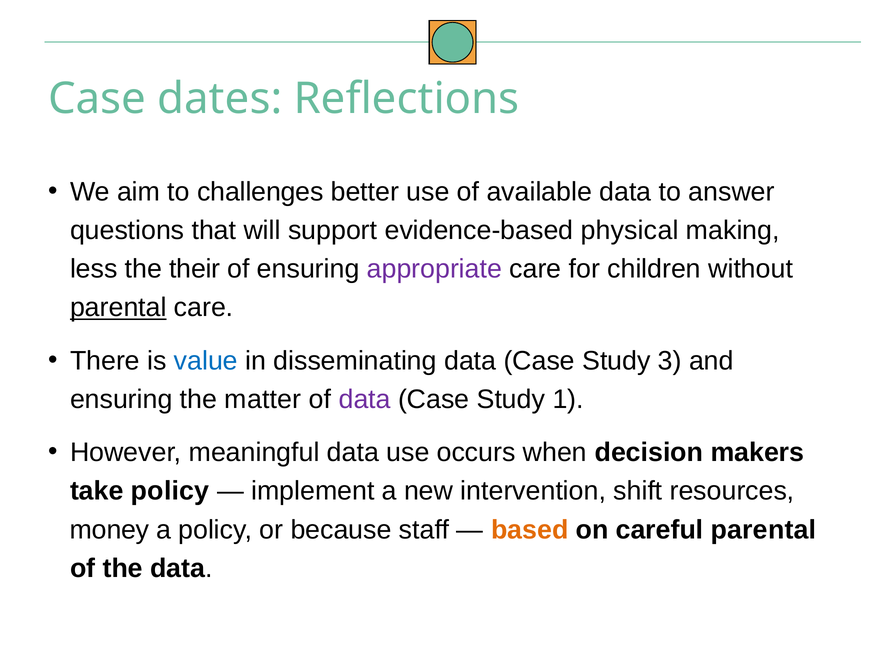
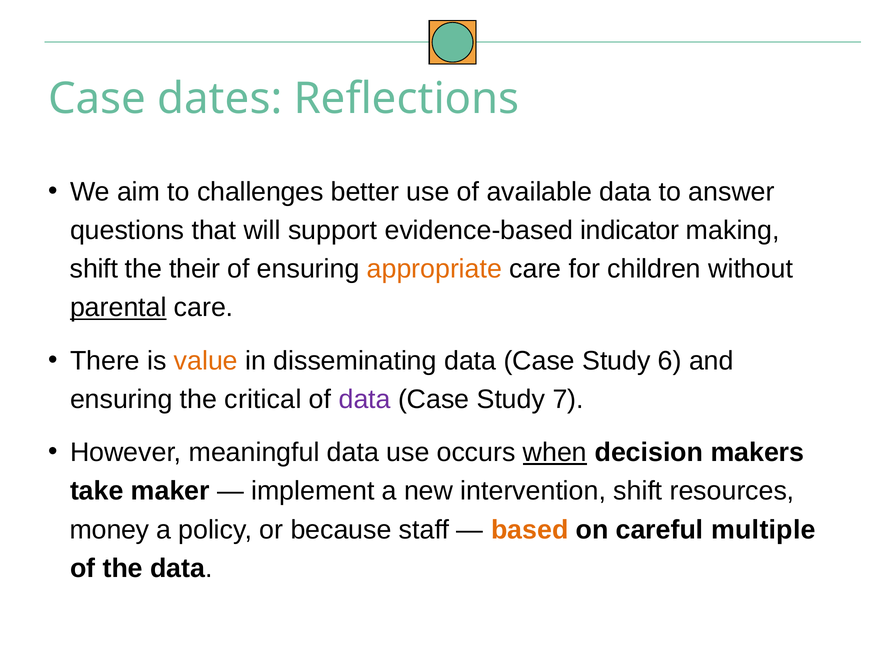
physical: physical -> indicator (630, 230)
less: less -> shift (94, 269)
appropriate colour: purple -> orange (434, 269)
value colour: blue -> orange (206, 361)
3: 3 -> 6 (670, 361)
matter: matter -> critical (263, 399)
1: 1 -> 7 (568, 399)
when underline: none -> present (555, 452)
take policy: policy -> maker (170, 491)
careful parental: parental -> multiple (763, 529)
